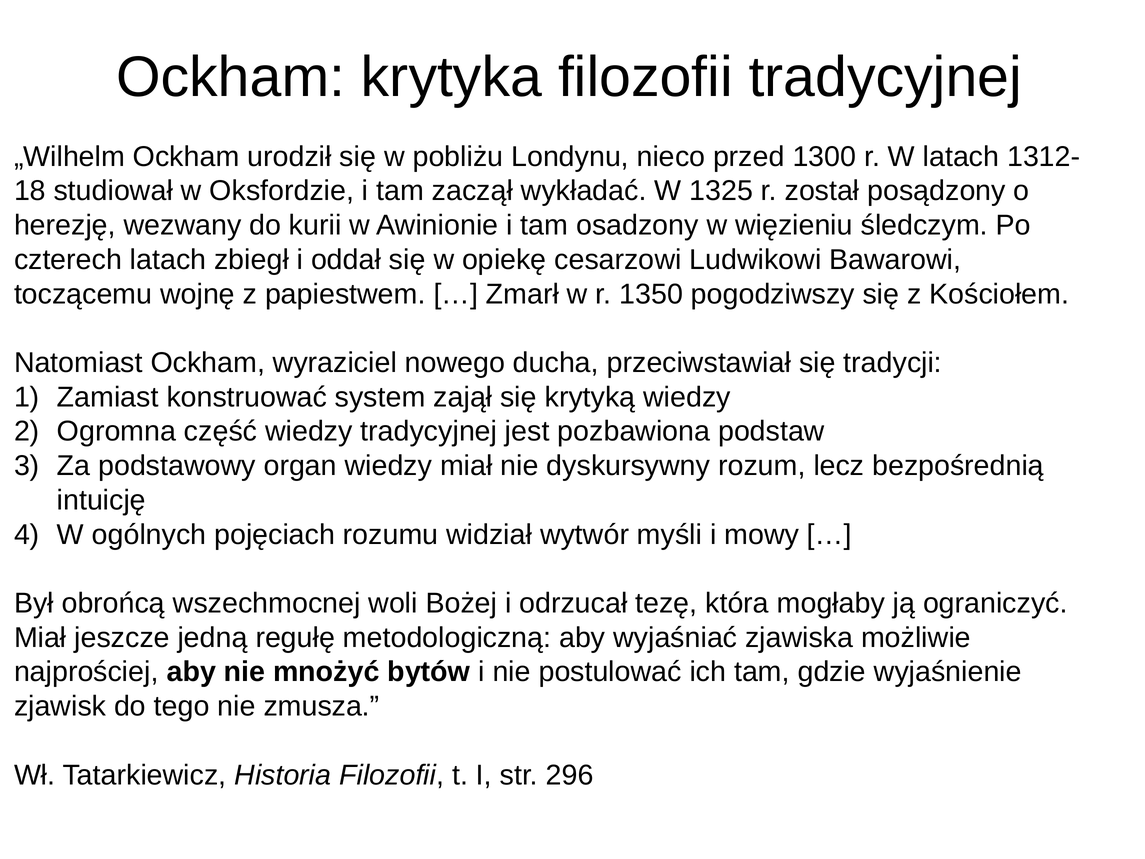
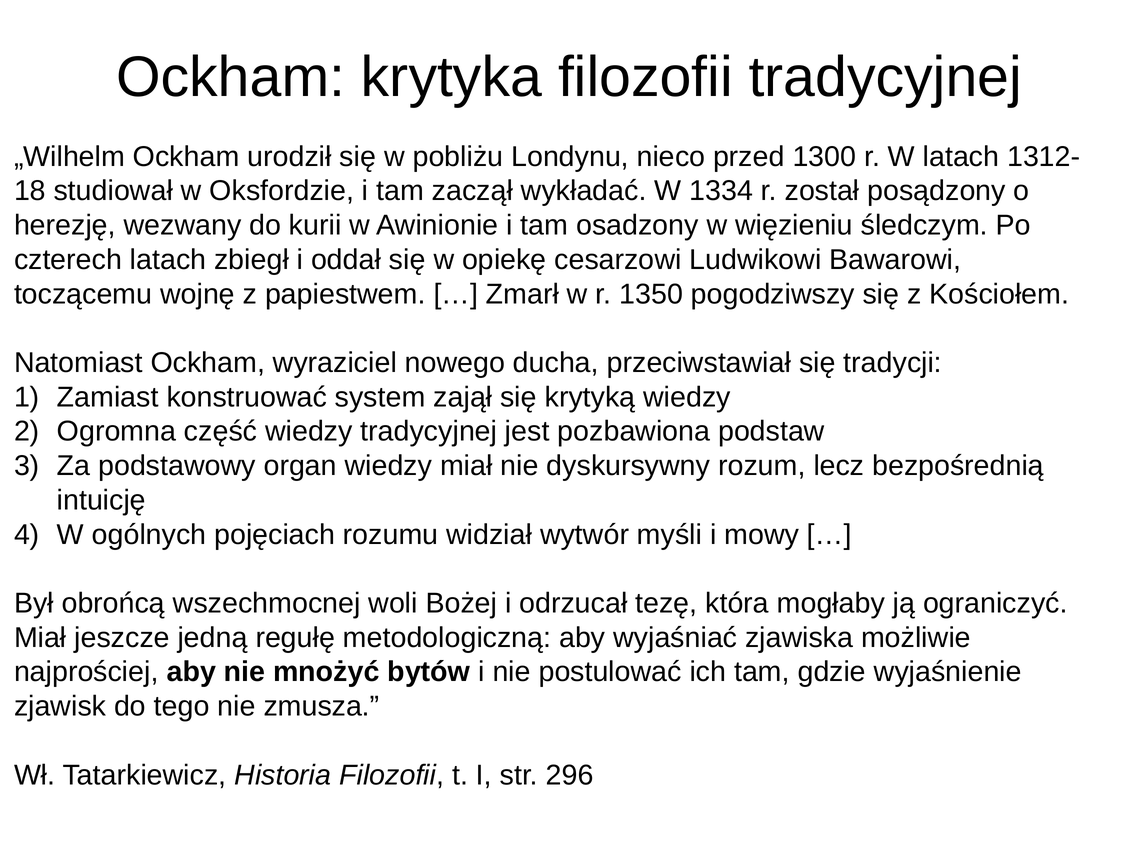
1325: 1325 -> 1334 (721, 191)
